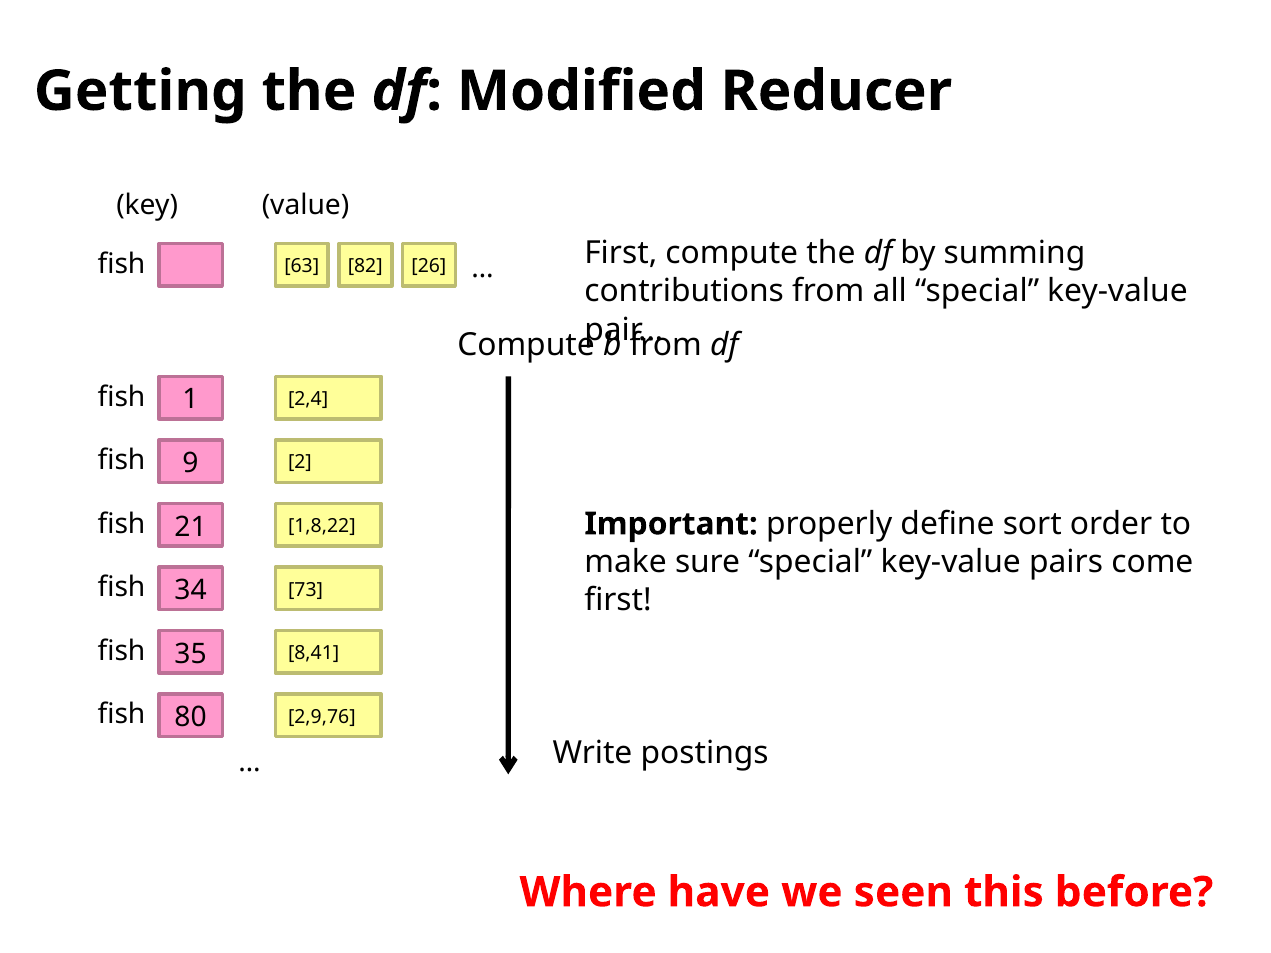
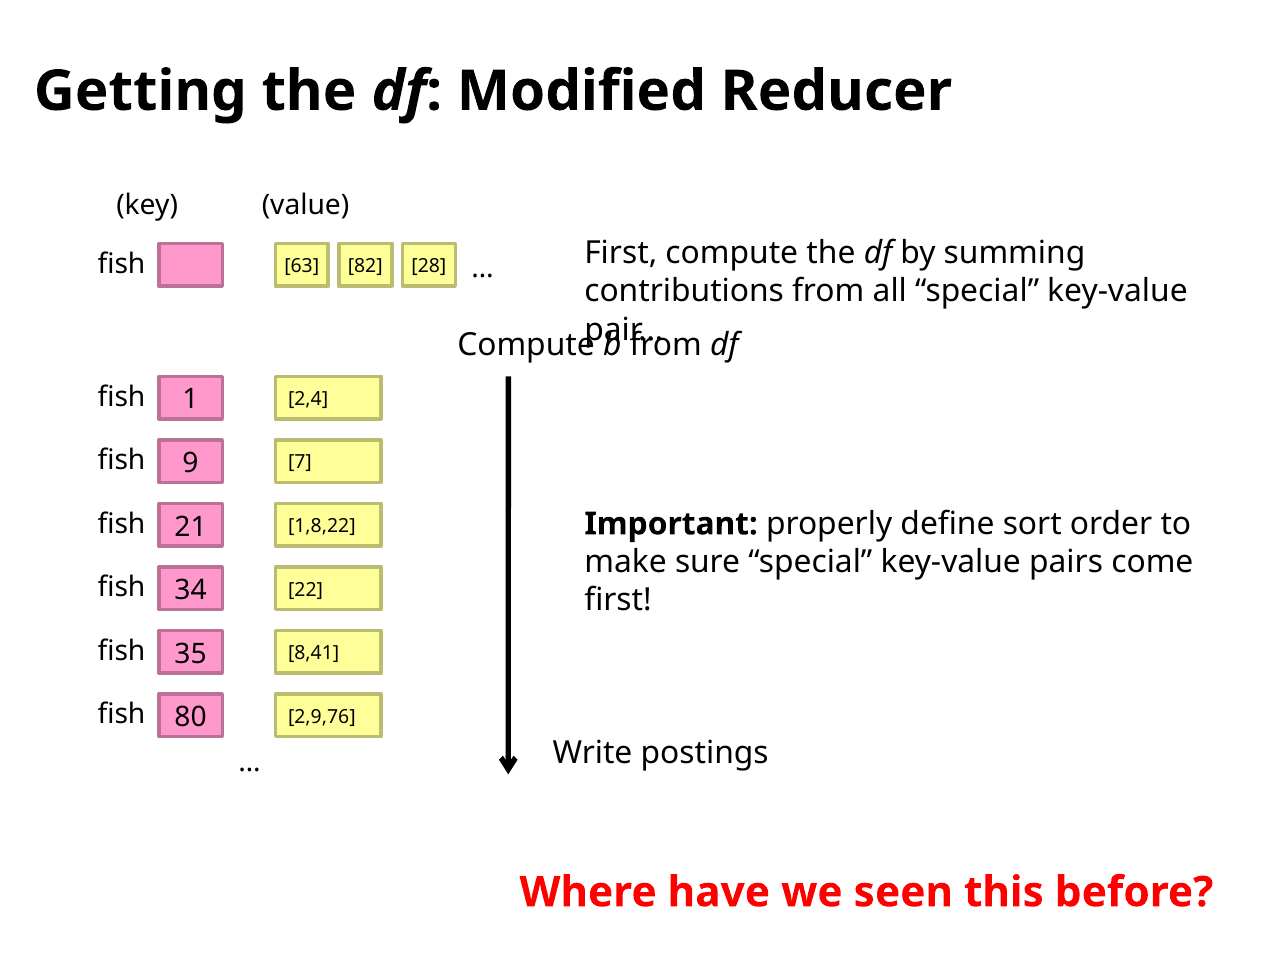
26: 26 -> 28 (429, 266)
2: 2 -> 7 (300, 463)
73: 73 -> 22 (306, 590)
